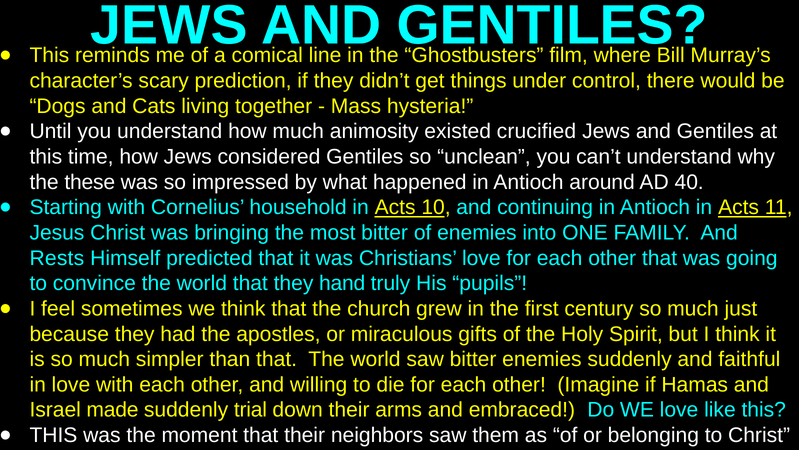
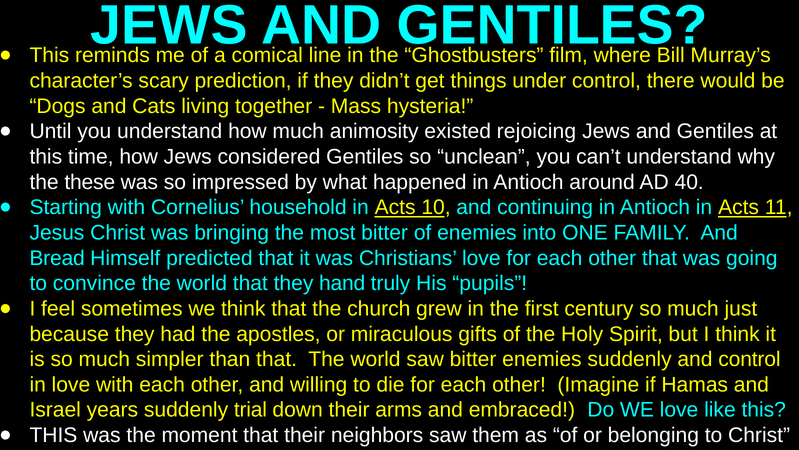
crucified: crucified -> rejoicing (536, 131)
Rests: Rests -> Bread (57, 258)
and faithful: faithful -> control (749, 359)
made: made -> years (112, 410)
